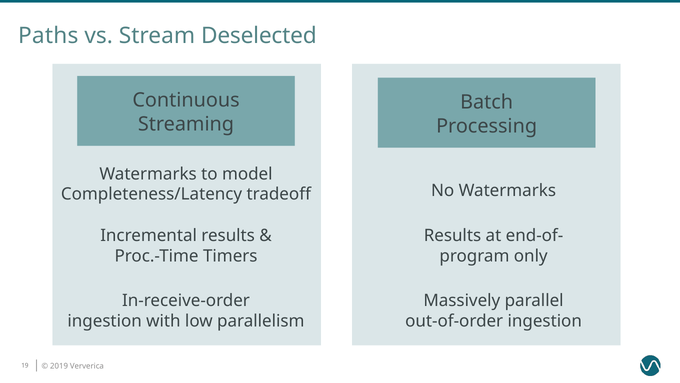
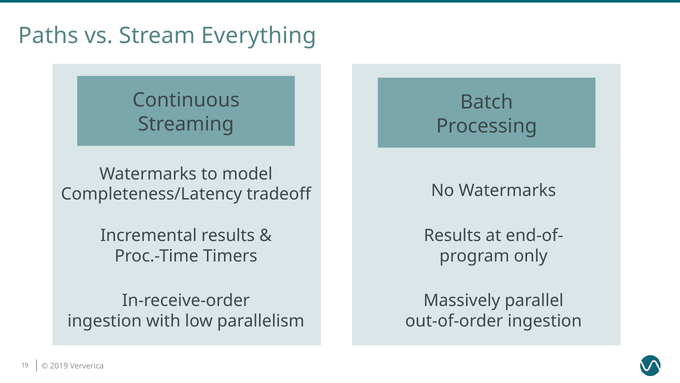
Deselected: Deselected -> Everything (259, 36)
